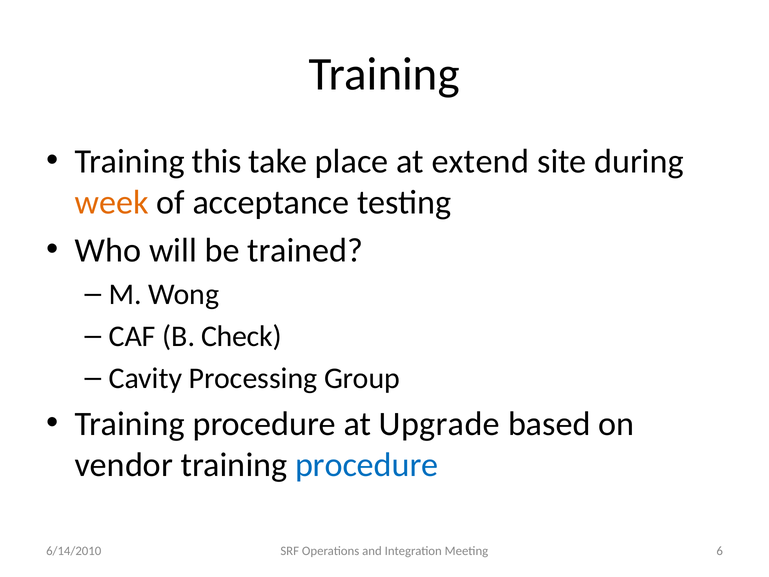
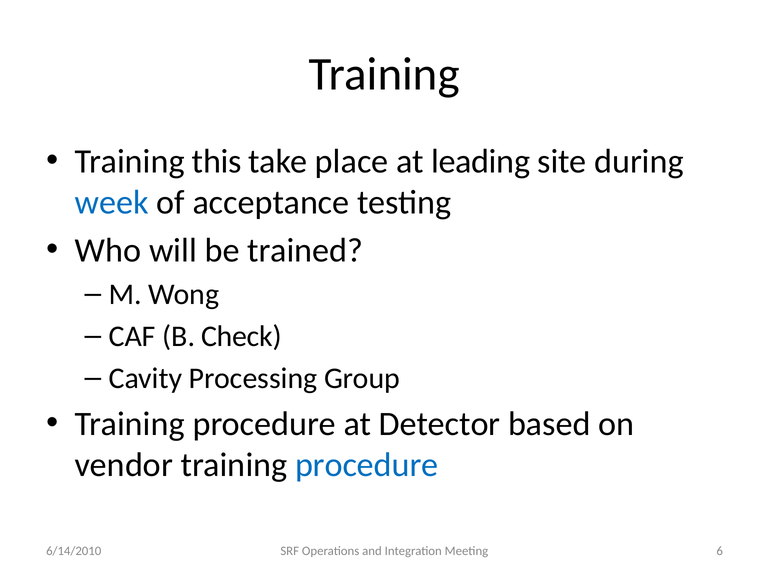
extend: extend -> leading (481, 161)
week colour: orange -> blue (112, 202)
Upgrade: Upgrade -> Detector (440, 424)
